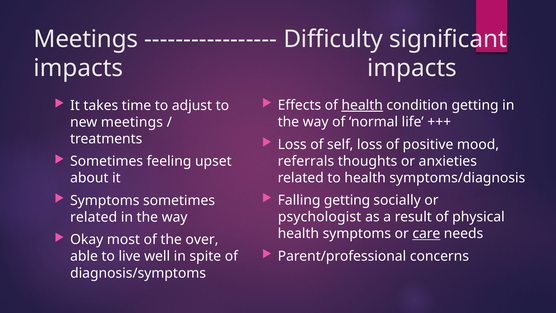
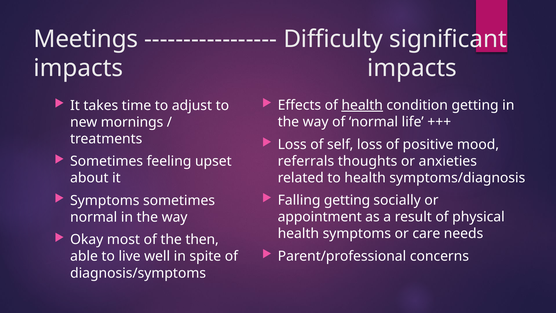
new meetings: meetings -> mornings (132, 122)
psychologist: psychologist -> appointment (320, 217)
related: related -> normal (94, 217)
care underline: present -> none (426, 234)
over: over -> then (202, 240)
